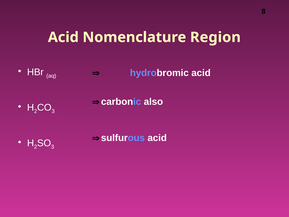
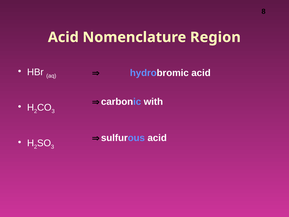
also: also -> with (153, 102)
